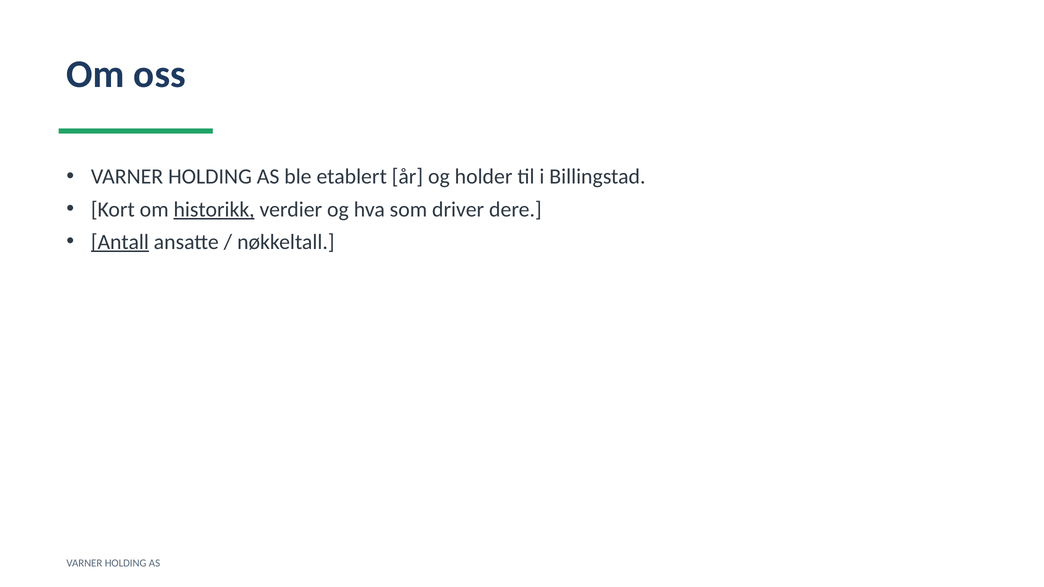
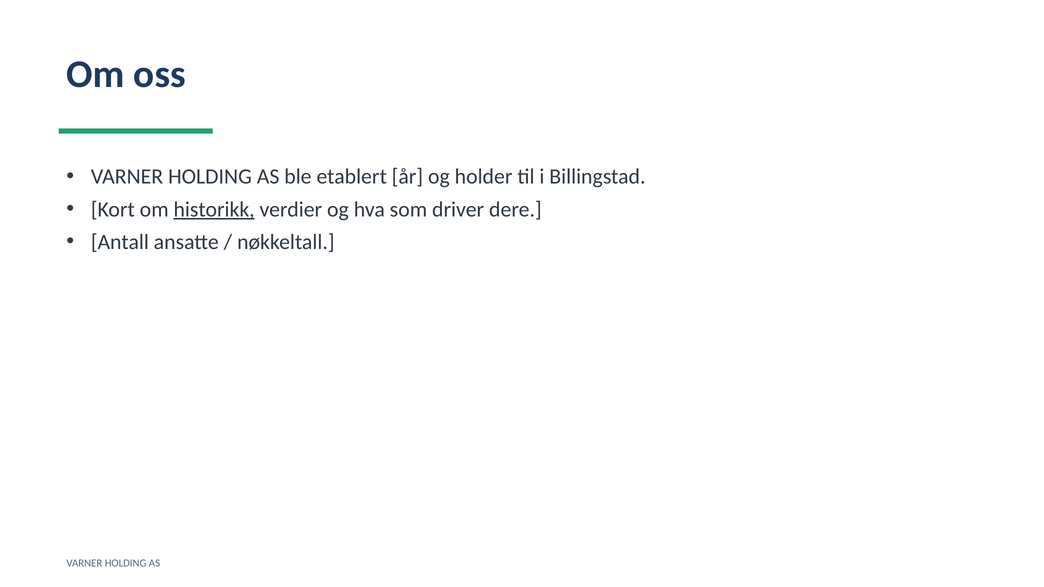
Antall underline: present -> none (120, 242)
